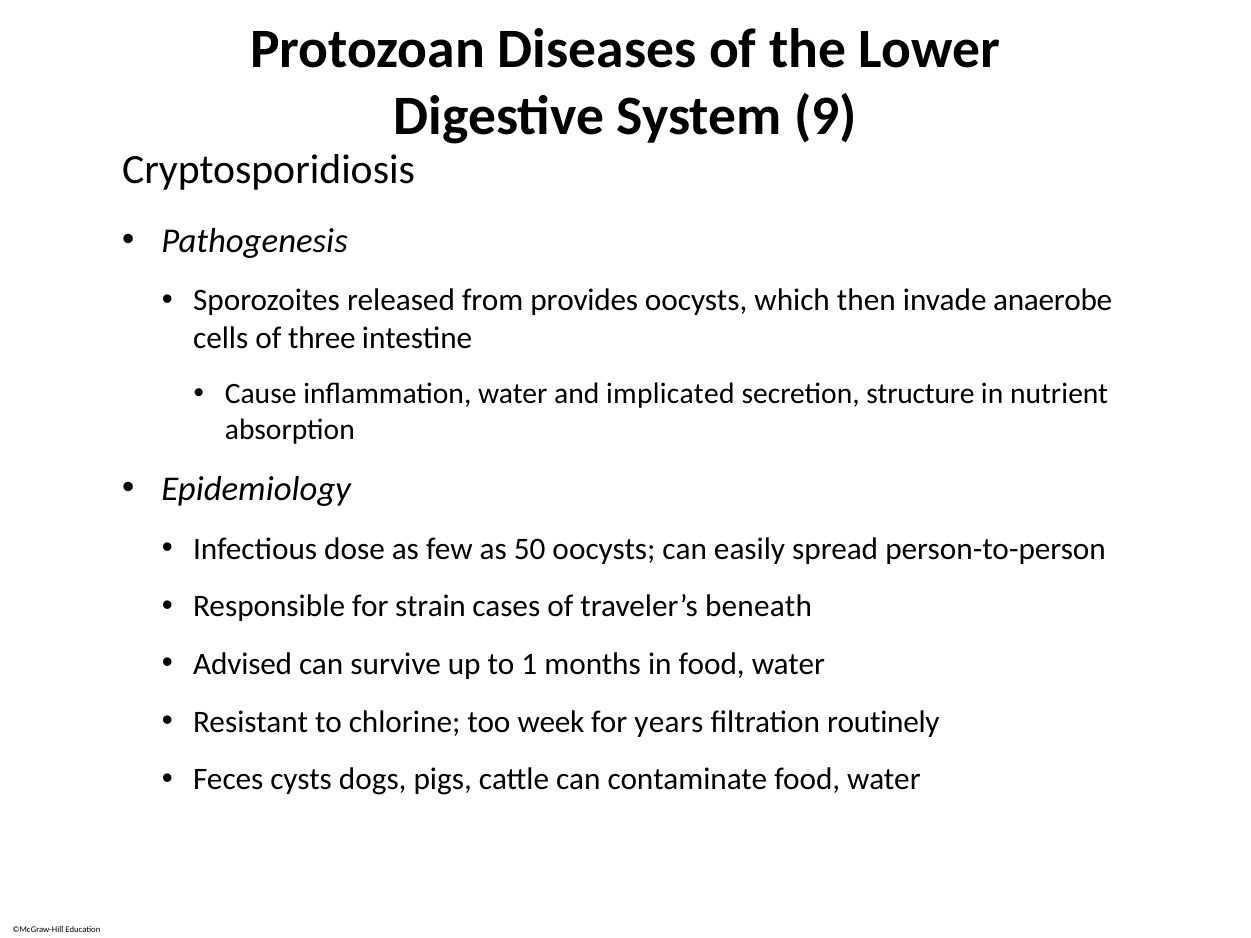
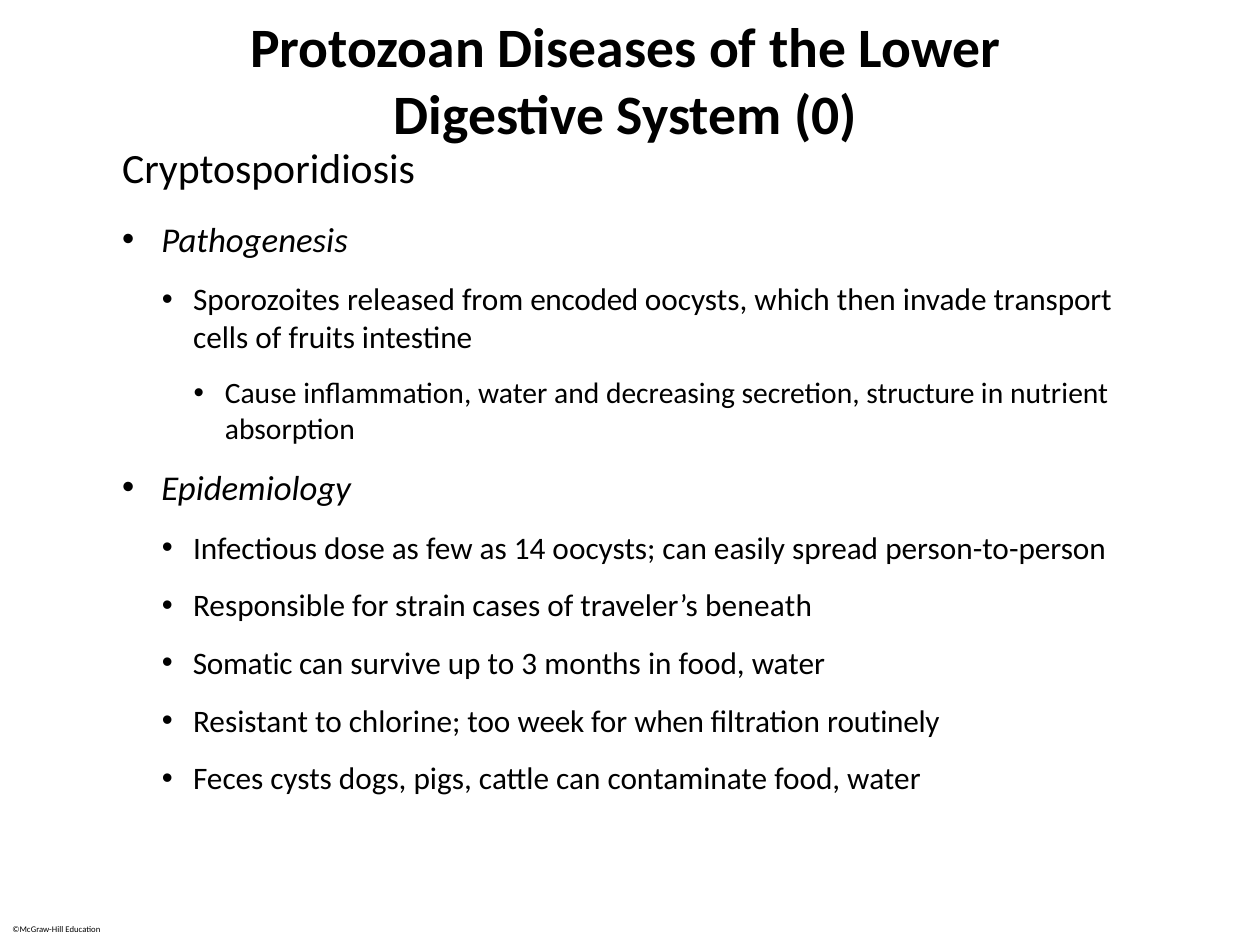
9: 9 -> 0 (826, 116)
provides: provides -> encoded (584, 301)
anaerobe: anaerobe -> transport (1053, 301)
three: three -> fruits (322, 338)
implicated: implicated -> decreasing (671, 394)
50: 50 -> 14 (530, 549)
Advised: Advised -> Somatic (243, 664)
1: 1 -> 3 (529, 664)
years: years -> when (669, 722)
